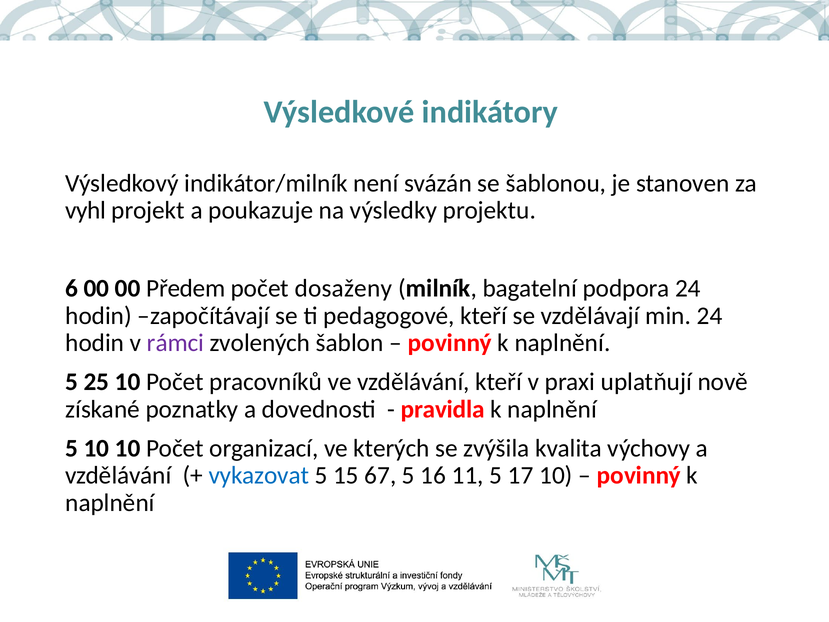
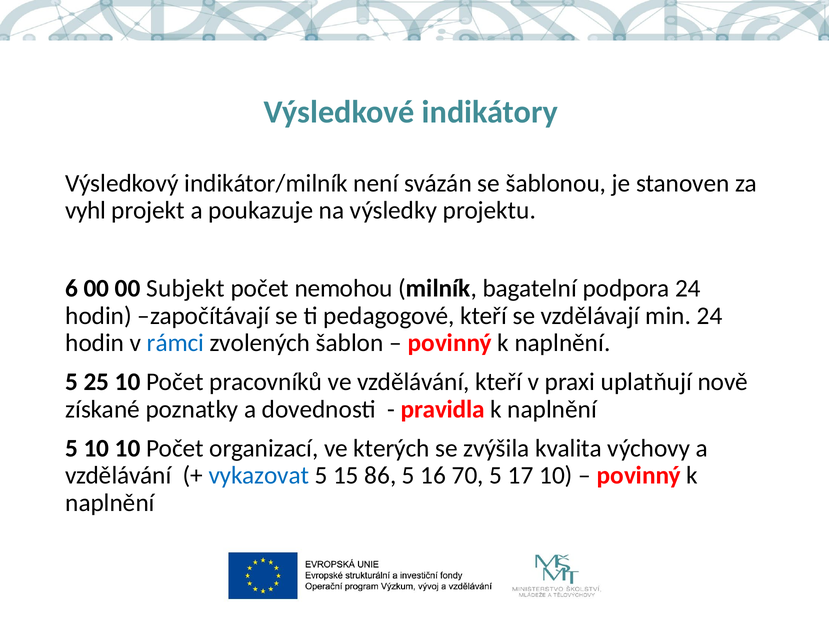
Předem: Předem -> Subjekt (186, 288)
dosaženy: dosaženy -> nemohou (344, 288)
rámci colour: purple -> blue (176, 343)
67: 67 -> 86 (380, 475)
11: 11 -> 70 (468, 475)
